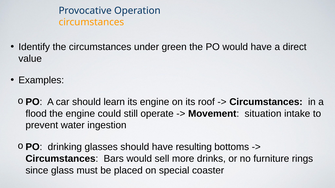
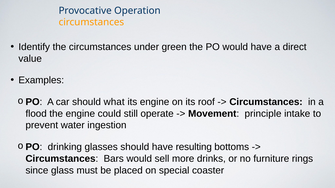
learn: learn -> what (114, 102)
situation: situation -> principle (263, 114)
